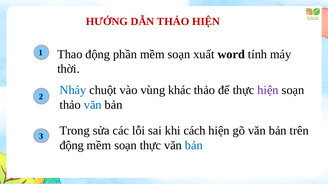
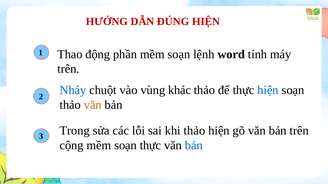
DẪN THẢO: THẢO -> ĐÚNG (173, 22)
xuất: xuất -> lệnh (204, 54)
thời: thời -> trên (68, 69)
hiện colour: purple -> blue (268, 90)
văn colour: blue -> orange (93, 105)
khi cách: cách -> thảo (194, 131)
động: động -> cộng (72, 146)
